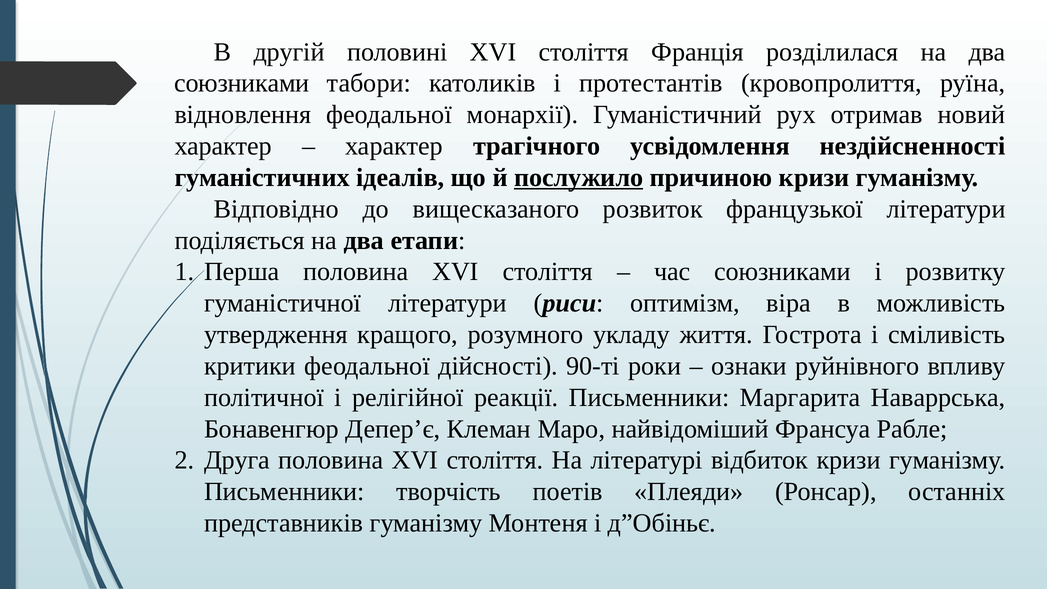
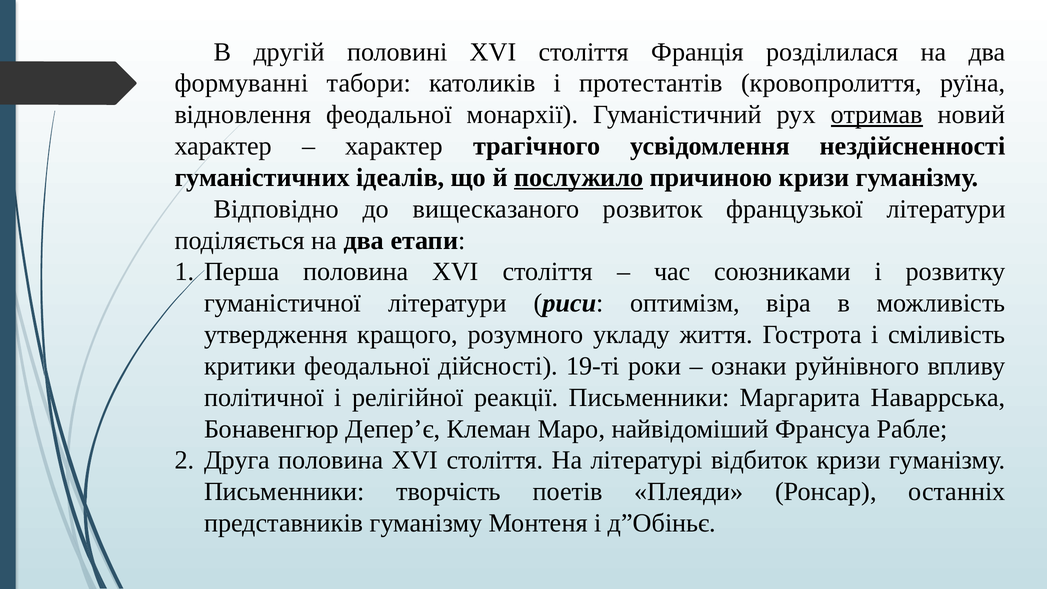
союзниками: союзниками -> формуванні (242, 83)
отримав underline: none -> present (877, 115)
90-ті: 90-ті -> 19-ті (593, 366)
